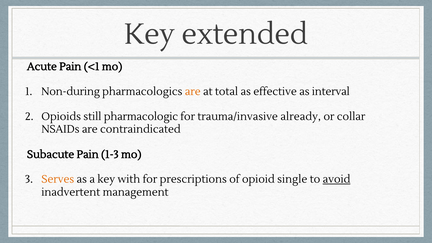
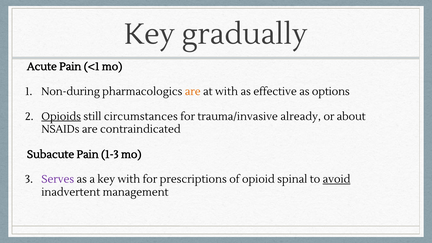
extended: extended -> gradually (245, 34)
at total: total -> with (227, 92)
interval: interval -> options (331, 92)
Opioids underline: none -> present (61, 116)
pharmacologic: pharmacologic -> circumstances (141, 116)
collar: collar -> about (351, 116)
Serves colour: orange -> purple (58, 179)
single: single -> spinal (292, 179)
